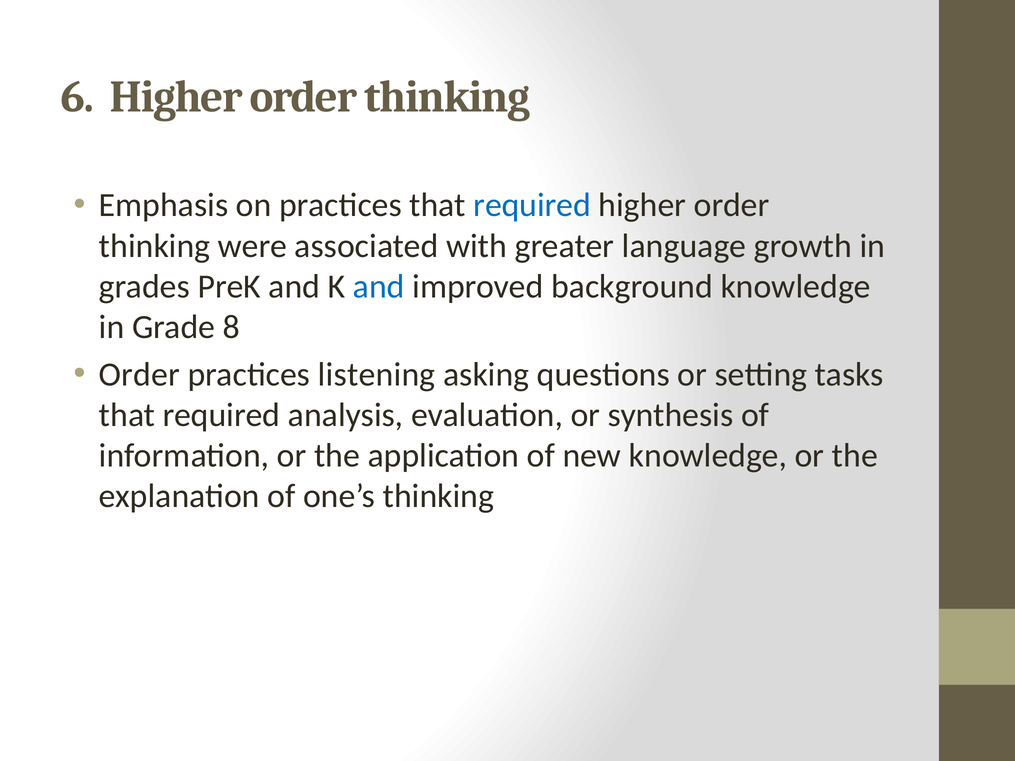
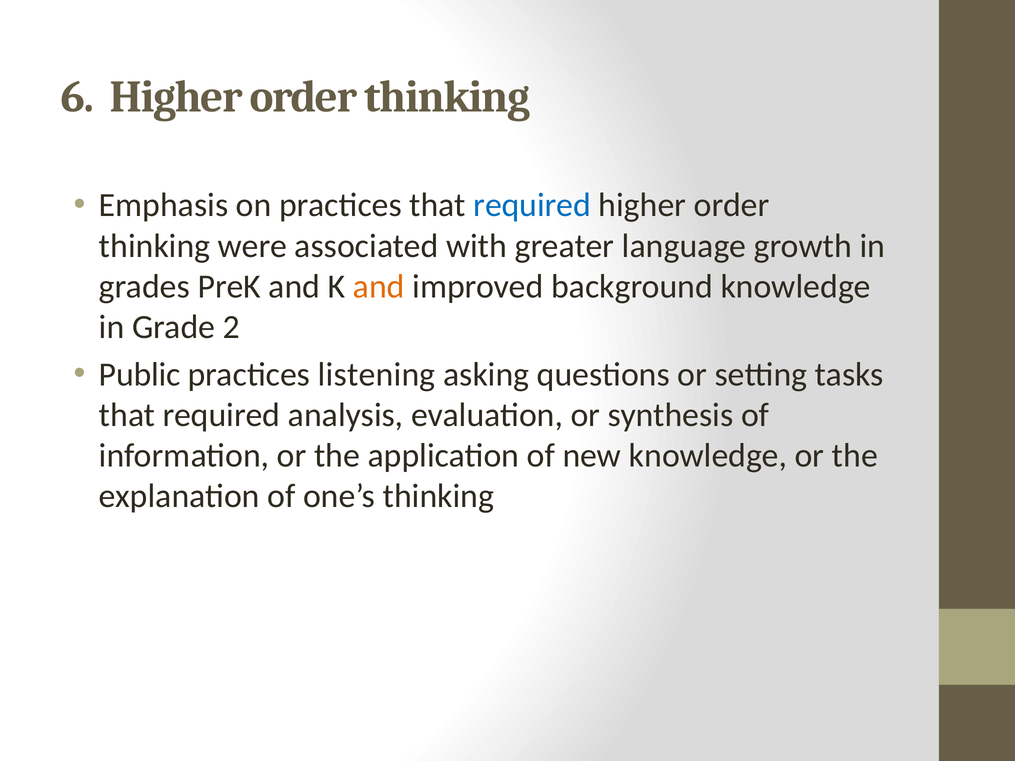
and colour: blue -> orange (379, 287)
8: 8 -> 2 (231, 327)
Order: Order -> Public (140, 375)
